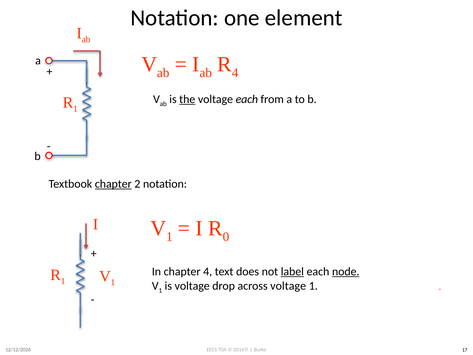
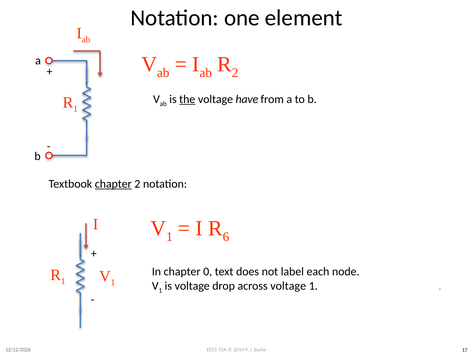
4: 4 -> 2 (235, 73)
voltage each: each -> have (247, 99)
0: 0 -> 6 (226, 237)
chapter 4: 4 -> 0 (208, 271)
label underline: present -> none (292, 271)
node underline: present -> none (346, 271)
